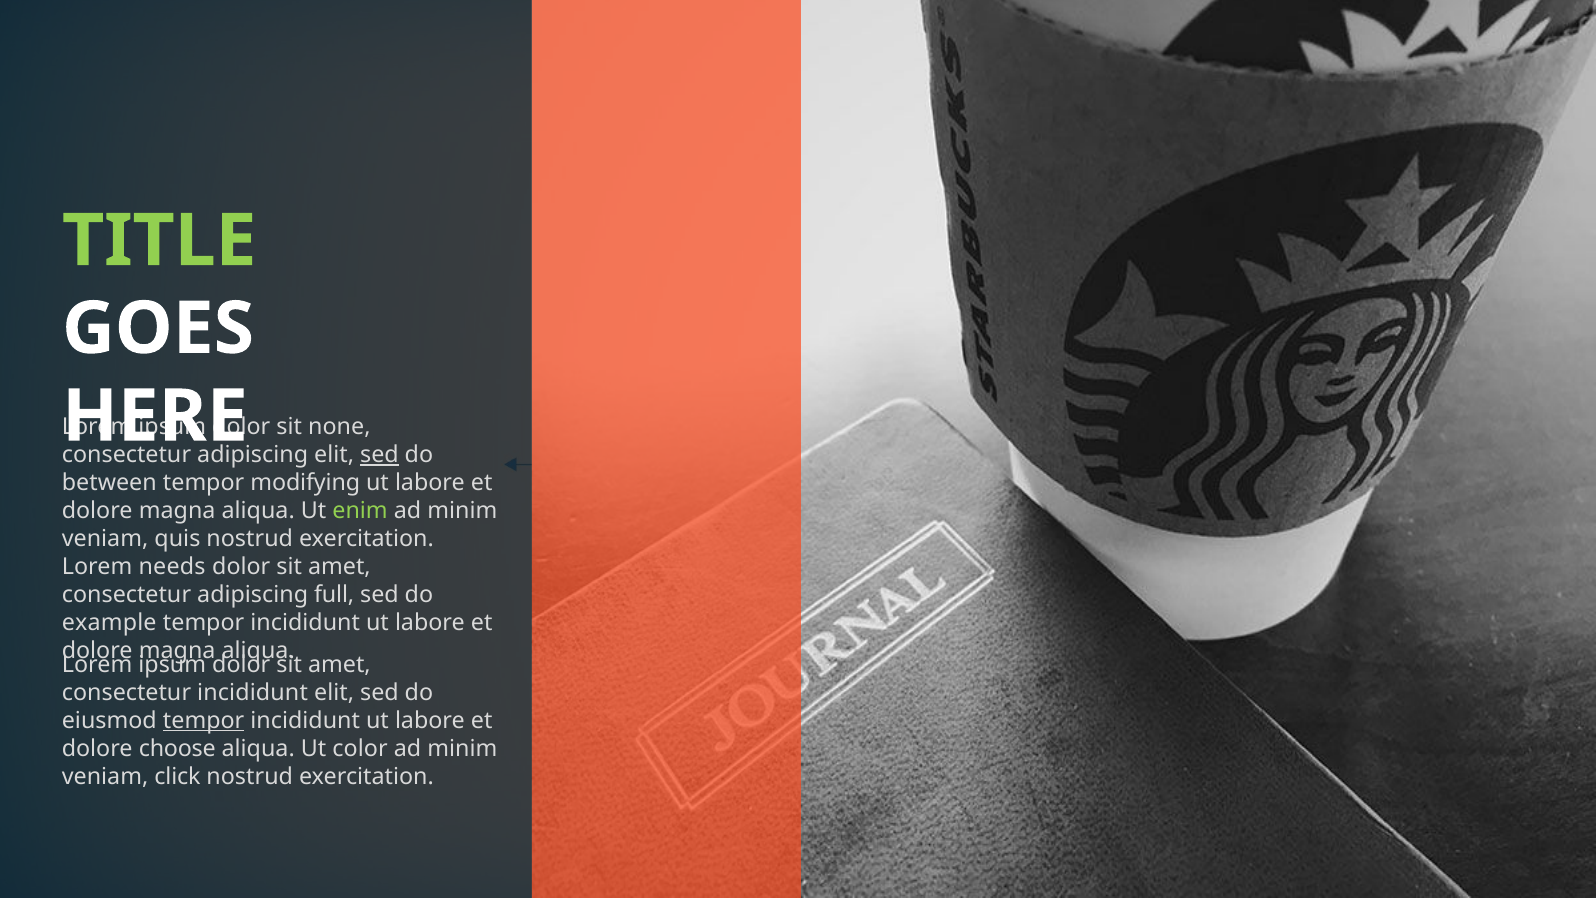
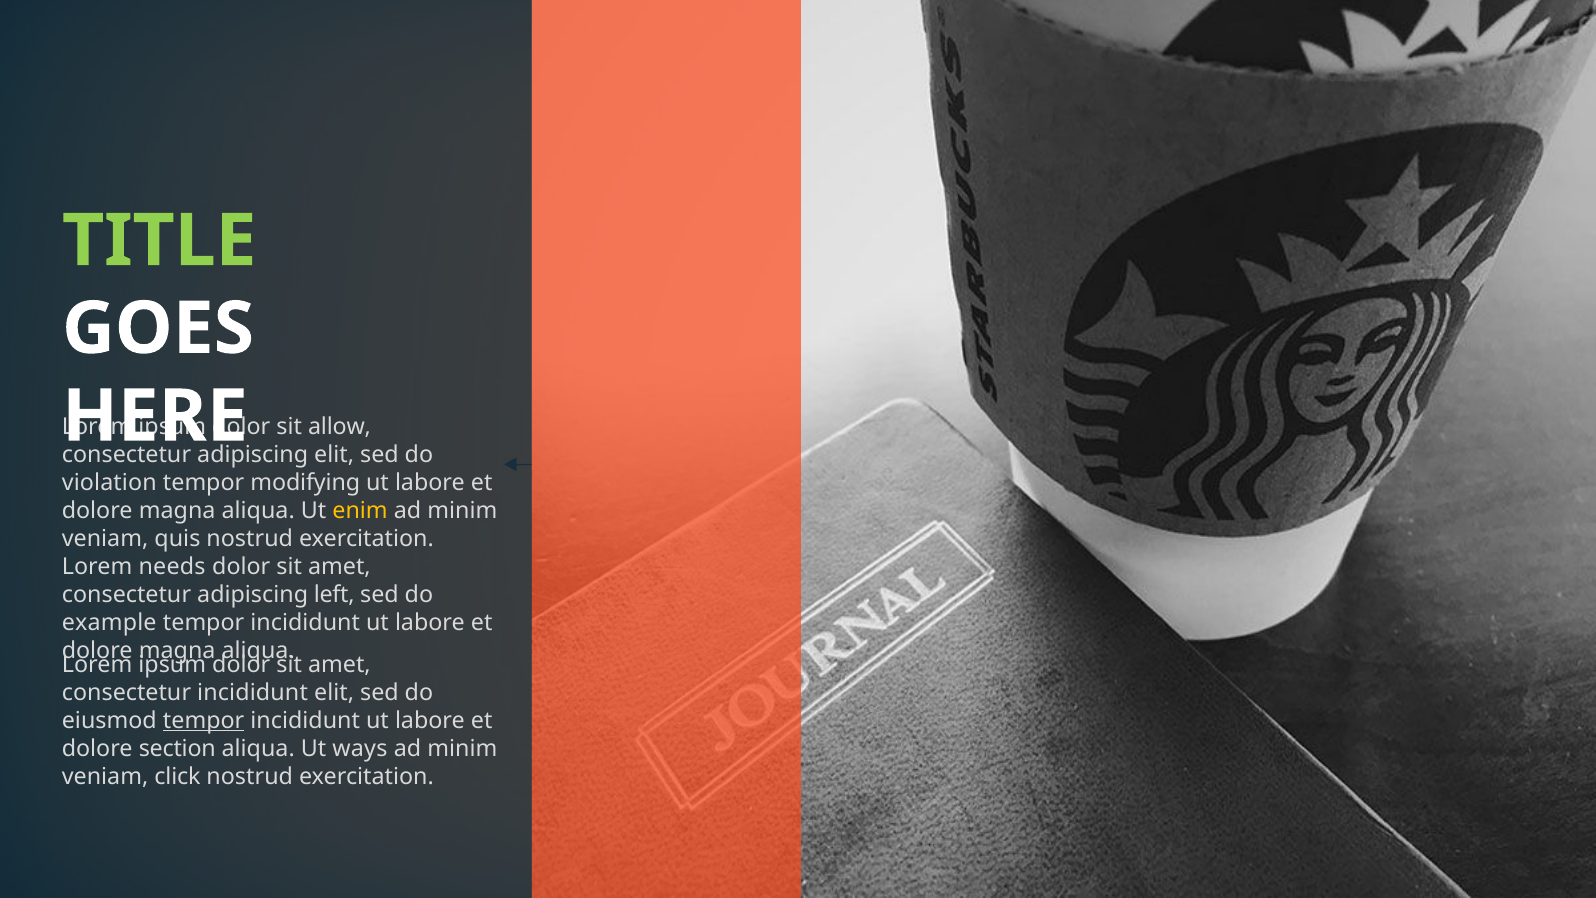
none: none -> allow (339, 427)
sed underline: present -> none (379, 455)
between: between -> violation (109, 483)
enim colour: light green -> yellow (360, 511)
full: full -> left (334, 595)
choose: choose -> section (177, 748)
color: color -> ways (360, 748)
